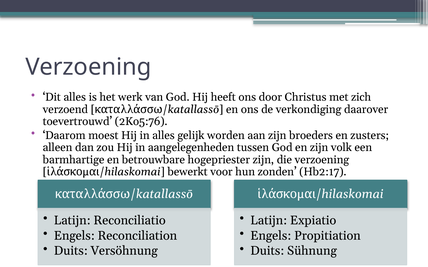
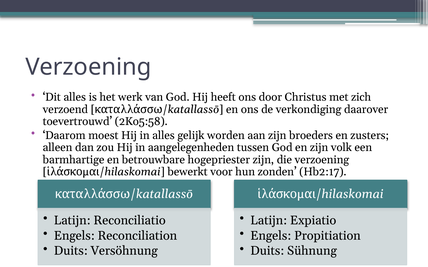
2Ko5:76: 2Ko5:76 -> 2Ko5:58 (141, 122)
